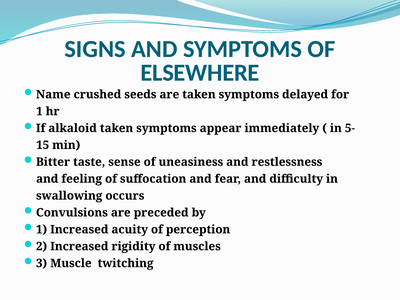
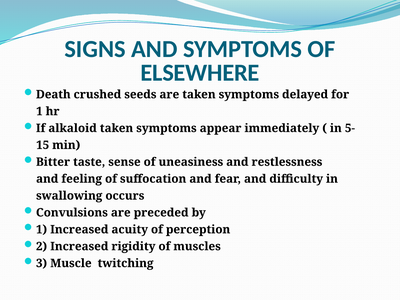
Name: Name -> Death (53, 94)
